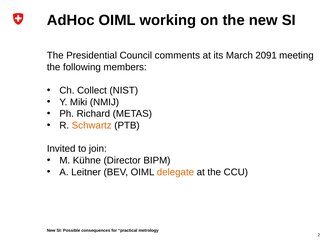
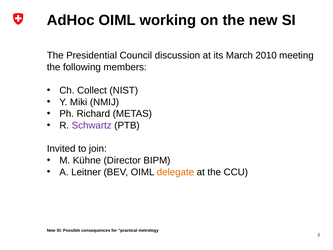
comments: comments -> discussion (177, 55)
2091: 2091 -> 2010 (266, 55)
Schwartz colour: orange -> purple (92, 125)
